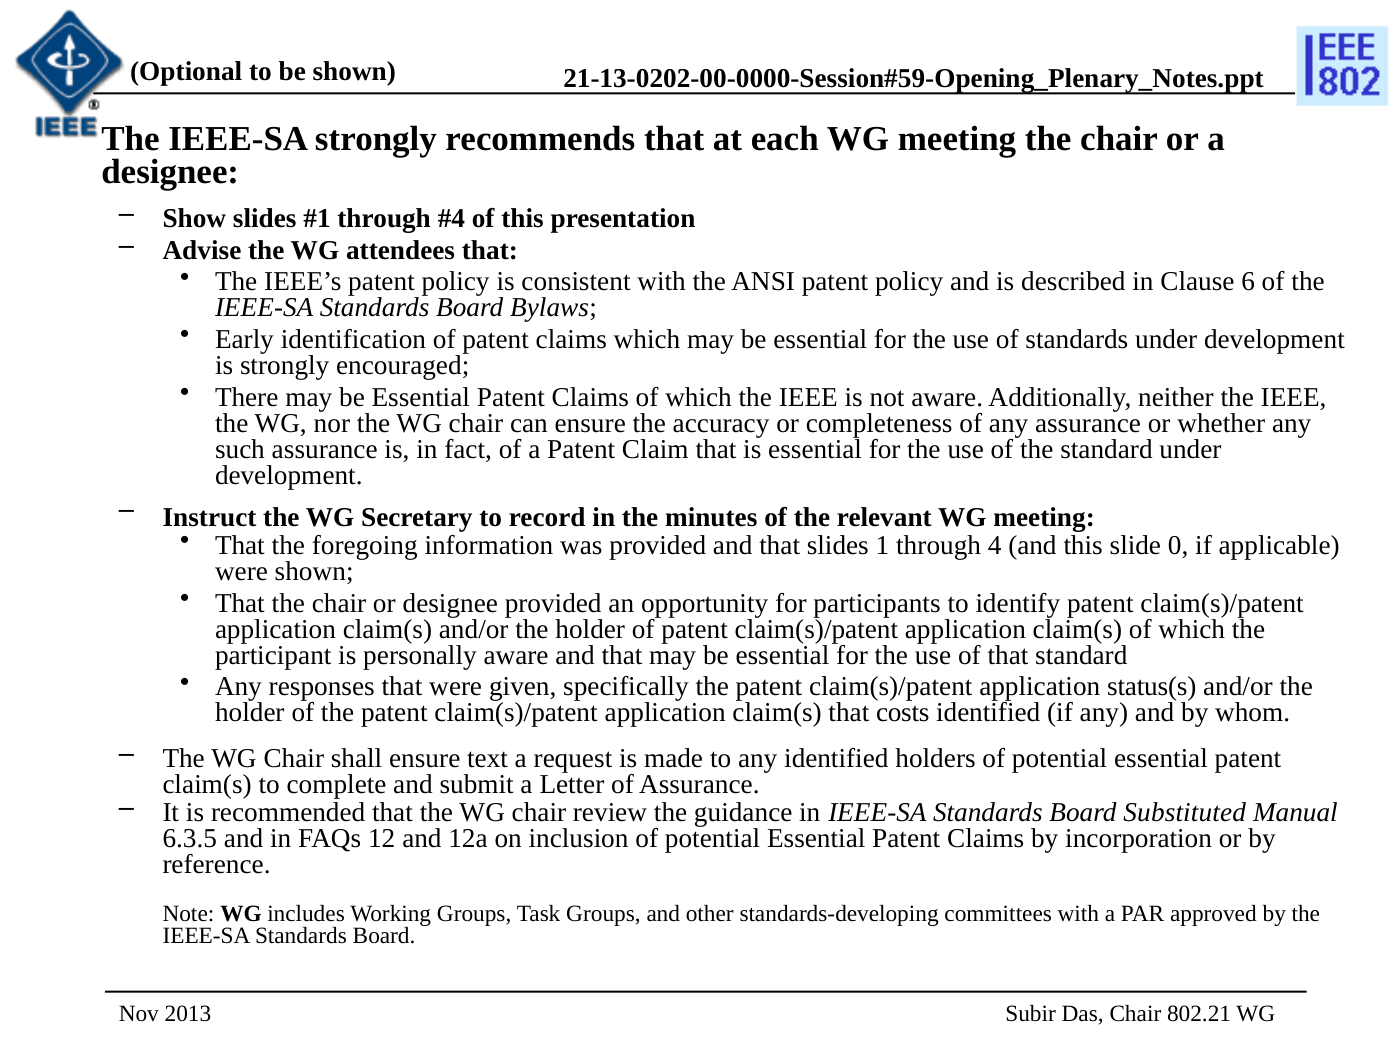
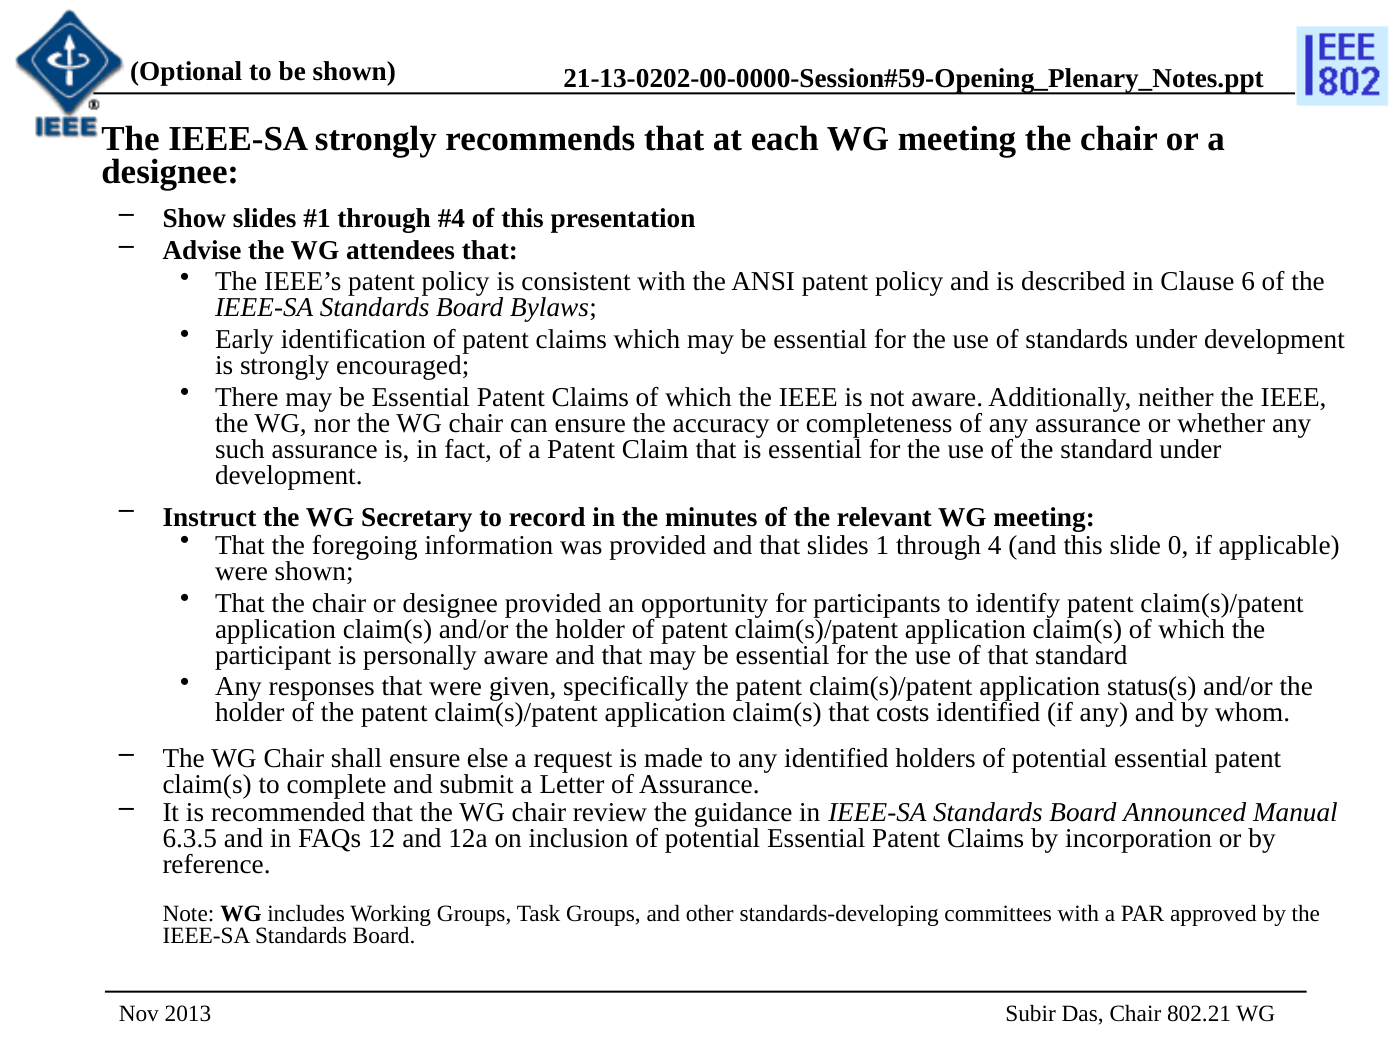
text: text -> else (488, 758)
Substituted: Substituted -> Announced (1185, 812)
